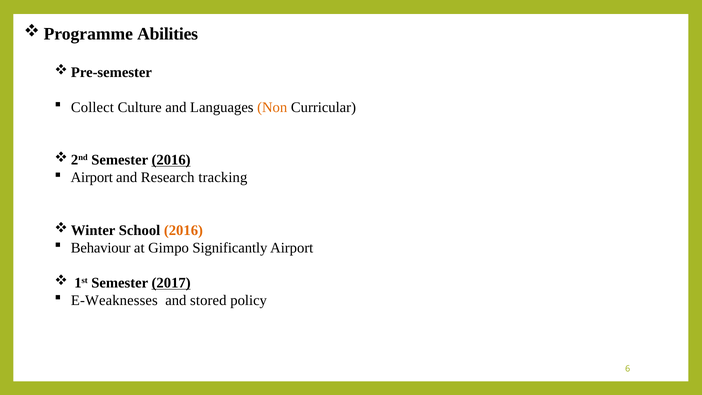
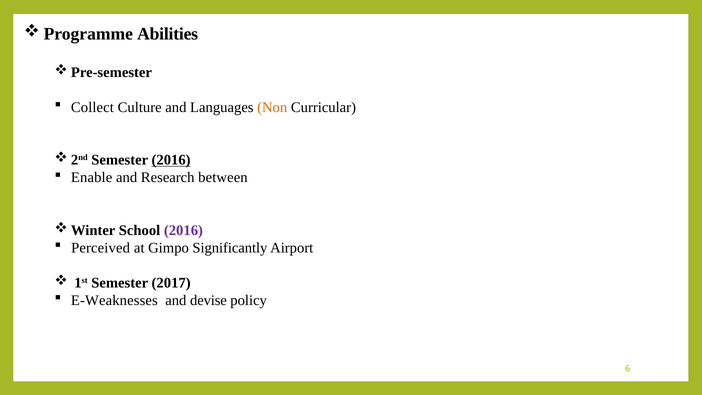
Airport: Airport -> Enable (92, 178)
tracking: tracking -> between (223, 178)
2016 colour: orange -> purple (183, 230)
Behaviour: Behaviour -> Perceived (101, 248)
2017 underline: present -> none (171, 283)
stored: stored -> devise (208, 300)
